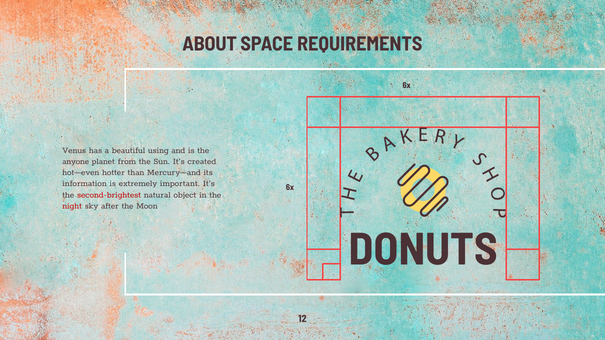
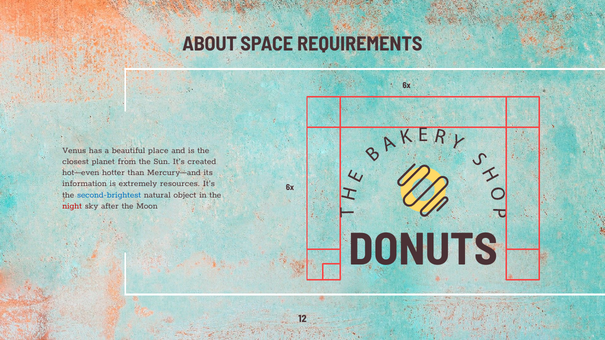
using: using -> place (158, 150)
anyone: anyone -> closest (76, 161)
important: important -> resources (180, 184)
second-brightest colour: red -> blue (109, 195)
